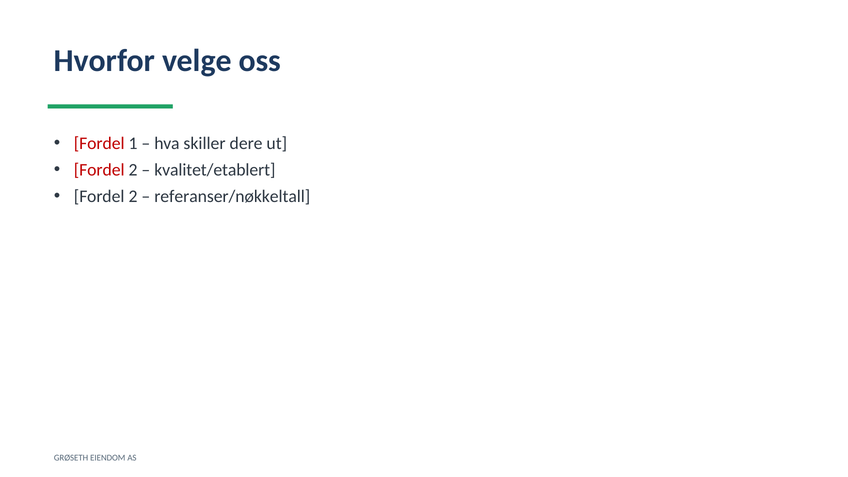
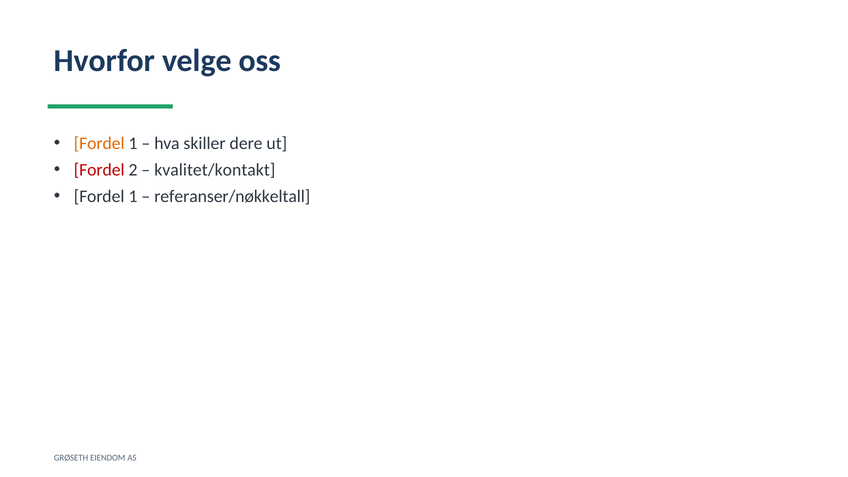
Fordel colour: red -> orange (99, 144)
kvalitet/etablert: kvalitet/etablert -> kvalitet/kontakt (215, 170)
2: 2 -> 1 (133, 197)
